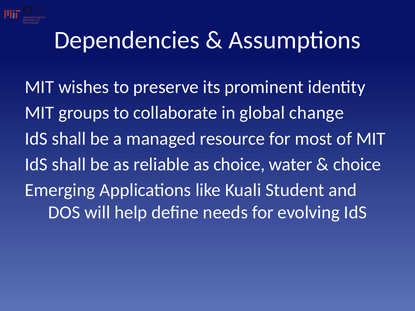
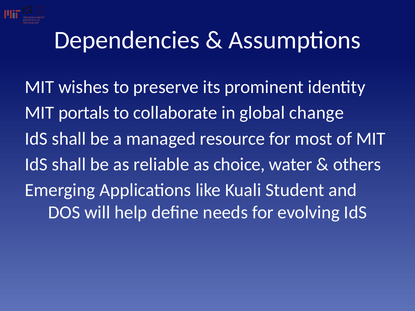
groups: groups -> portals (84, 113)
choice: choice -> others (357, 165)
